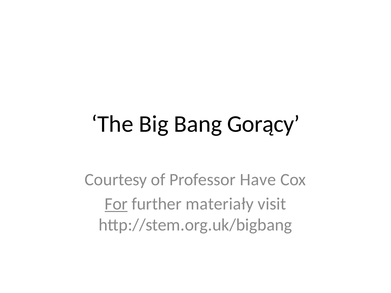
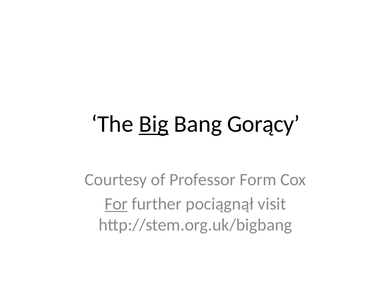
Big underline: none -> present (154, 124)
Have: Have -> Form (258, 180)
materiały: materiały -> pociągnął (220, 204)
